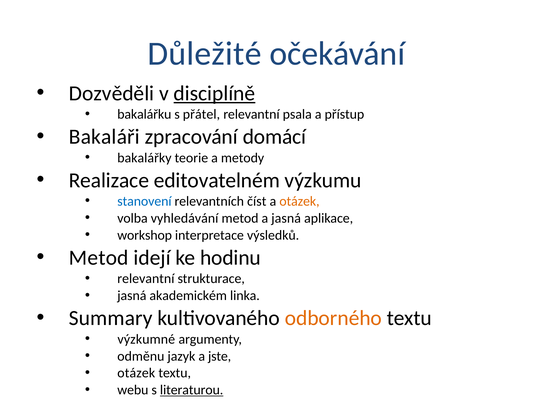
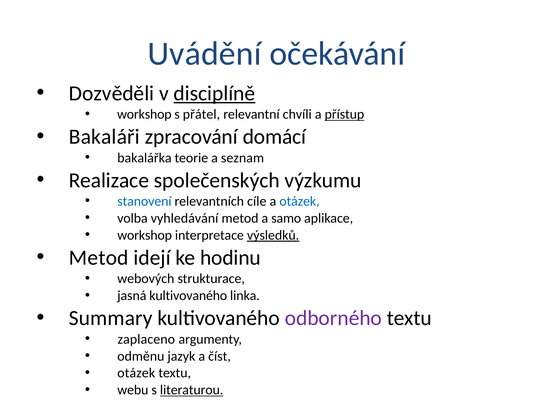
Důležité: Důležité -> Uvádění (205, 54)
bakalářku: bakalářku -> workshop (144, 114)
psala: psala -> chvíli (297, 114)
přístup underline: none -> present (344, 114)
bakalářky: bakalářky -> bakalářka (144, 158)
metody: metody -> seznam (242, 158)
editovatelném: editovatelném -> společenských (217, 180)
číst: číst -> cíle (257, 201)
otázek colour: orange -> blue (299, 201)
a jasná: jasná -> samo (286, 218)
výsledků underline: none -> present (273, 235)
relevantní: relevantní -> webových (146, 279)
jasná akademickém: akademickém -> kultivovaného (188, 295)
odborného colour: orange -> purple (333, 318)
výzkumné: výzkumné -> zaplaceno (146, 339)
jste: jste -> číst (219, 356)
